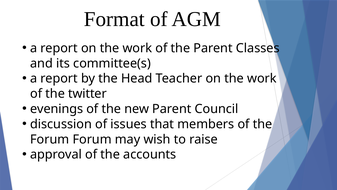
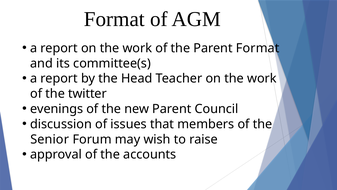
Parent Classes: Classes -> Format (258, 48)
Forum: Forum -> Senior (50, 139)
